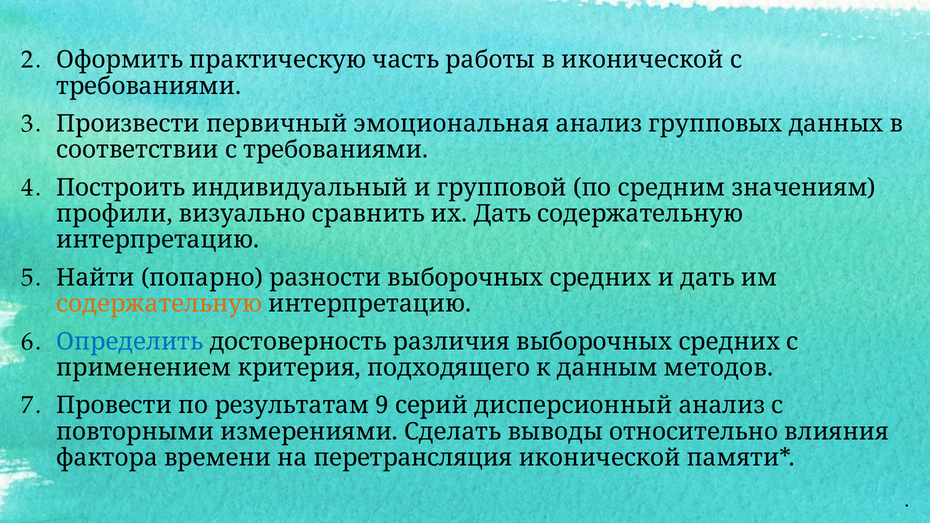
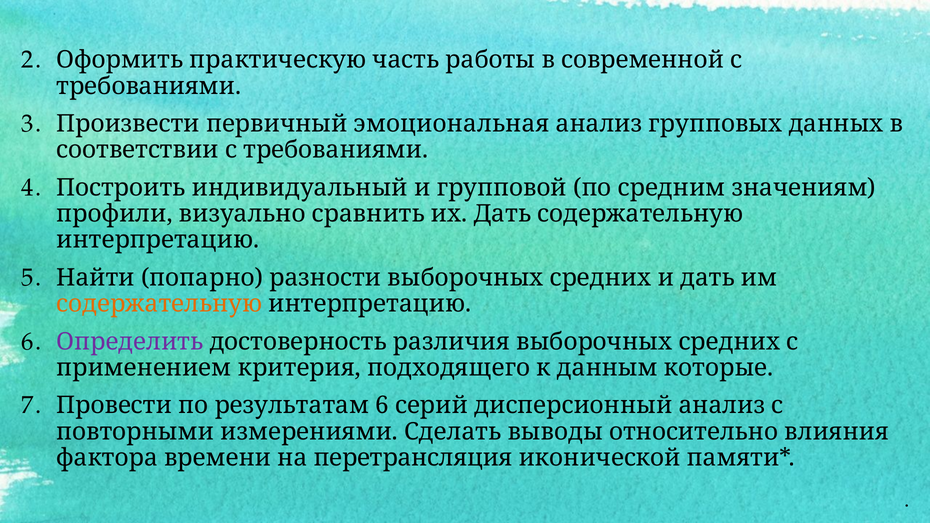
в иконической: иконической -> современной (643, 60)
Определить colour: blue -> purple (130, 342)
методов: методов -> которые (719, 368)
результатам 9: 9 -> 6 (382, 406)
